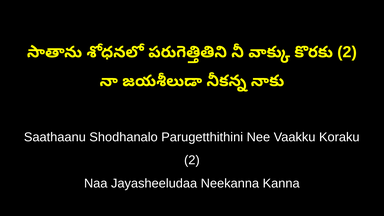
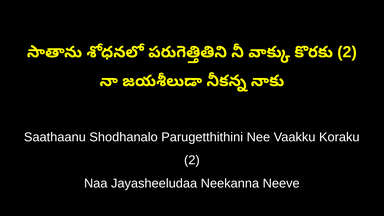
Kanna: Kanna -> Neeve (281, 183)
